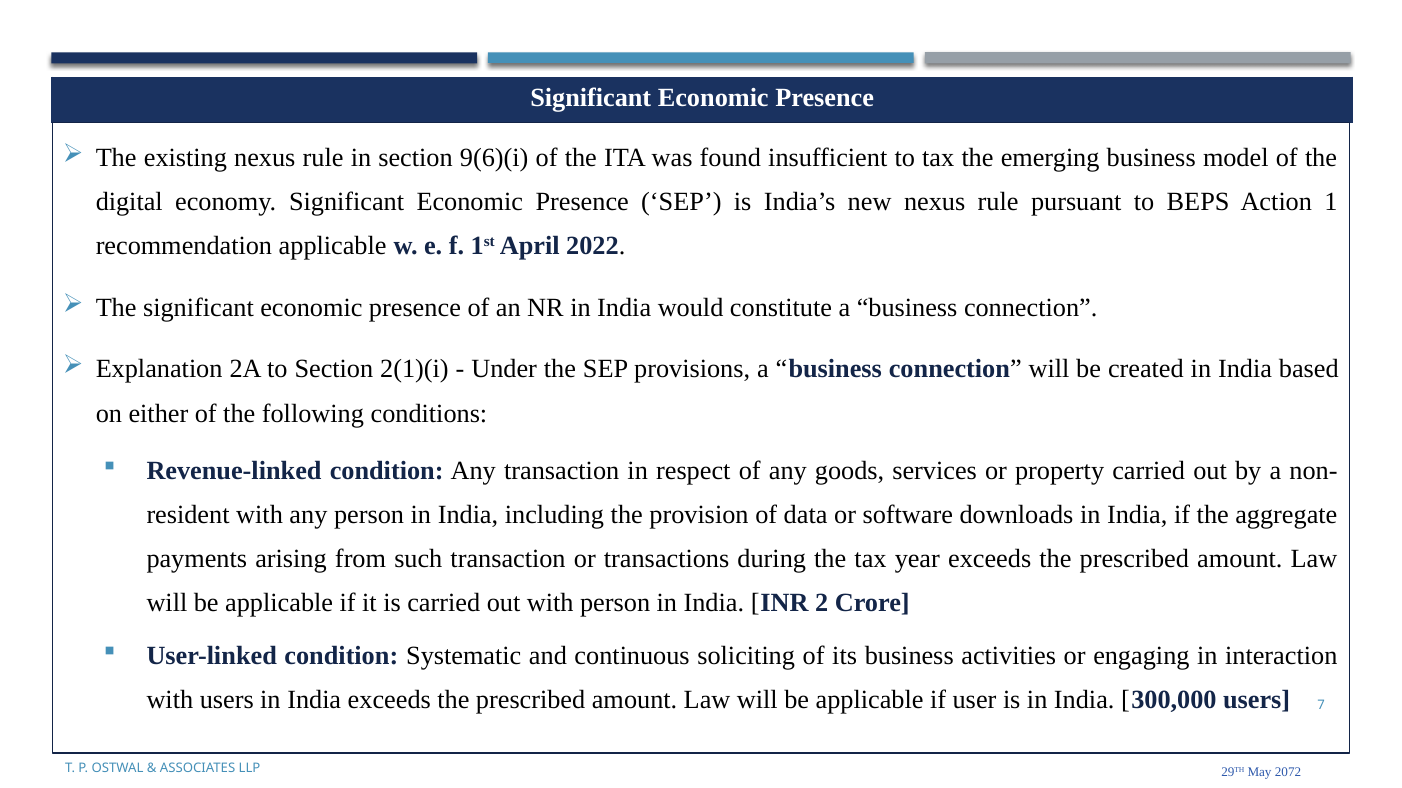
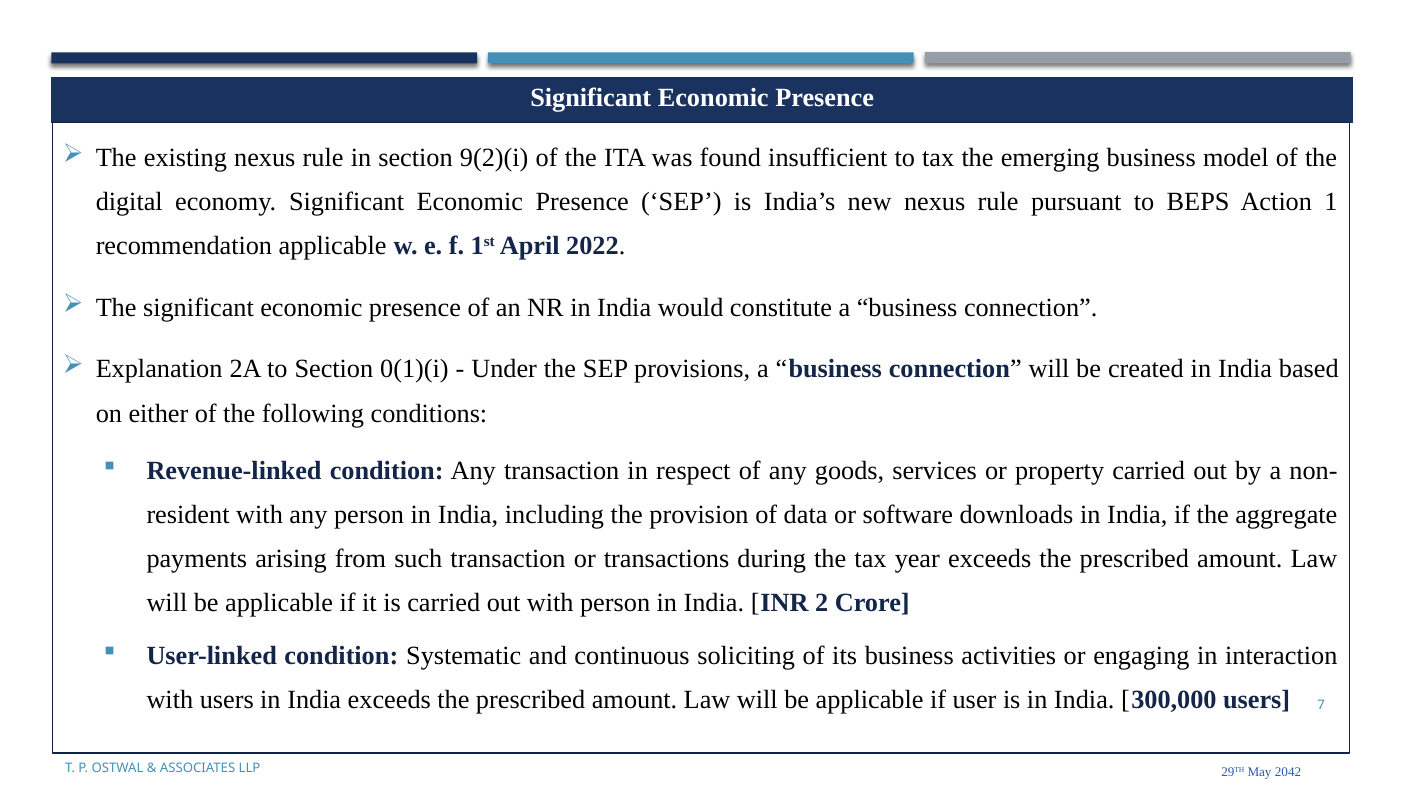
9(6)(i: 9(6)(i -> 9(2)(i (494, 158)
2(1)(i: 2(1)(i -> 0(1)(i (414, 370)
2072: 2072 -> 2042 (1288, 773)
